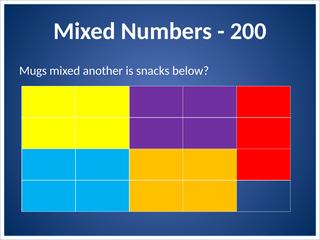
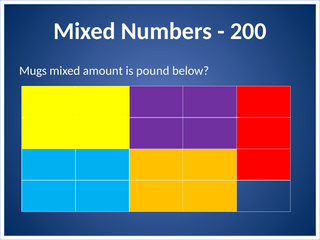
another: another -> amount (103, 71)
snacks: snacks -> pound (153, 71)
